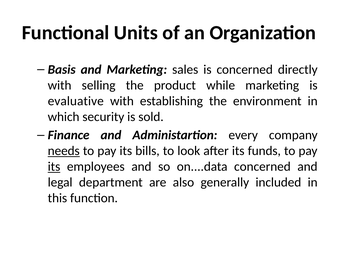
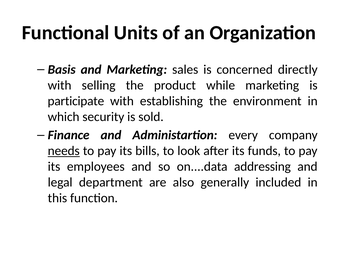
evaluative: evaluative -> participate (76, 101)
its underline: present -> none (54, 167)
on....data concerned: concerned -> addressing (262, 167)
